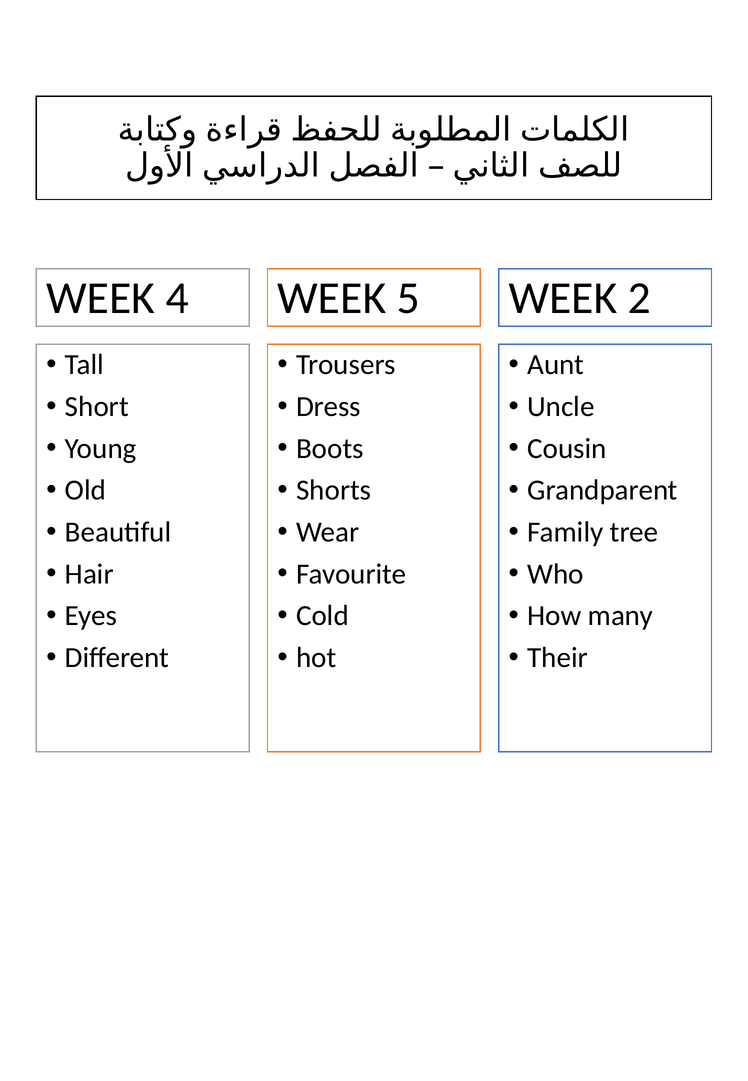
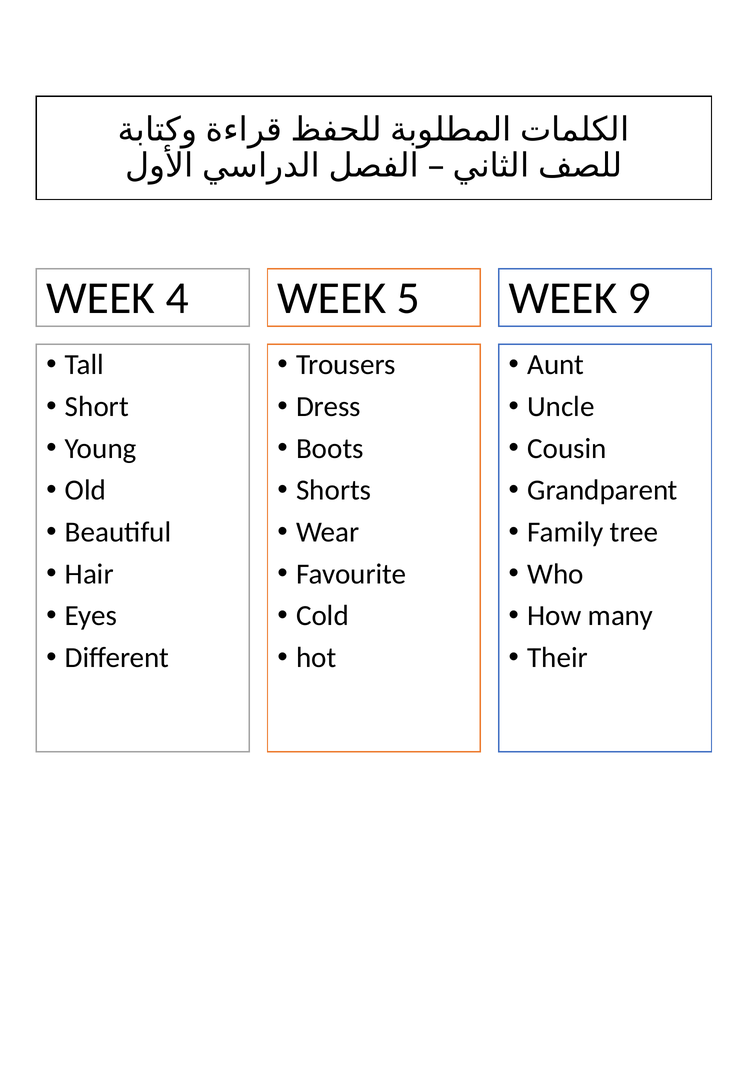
2: 2 -> 9 (639, 298)
